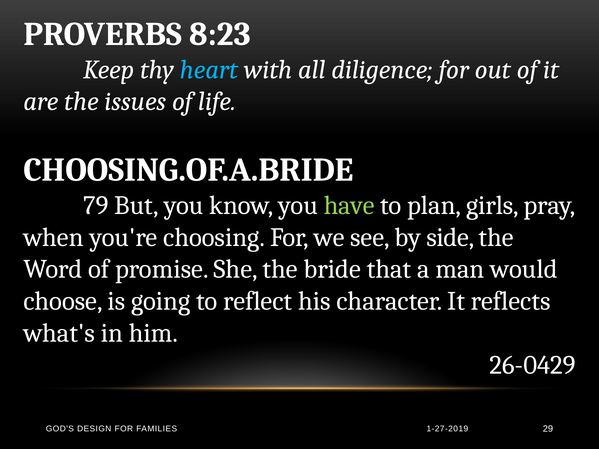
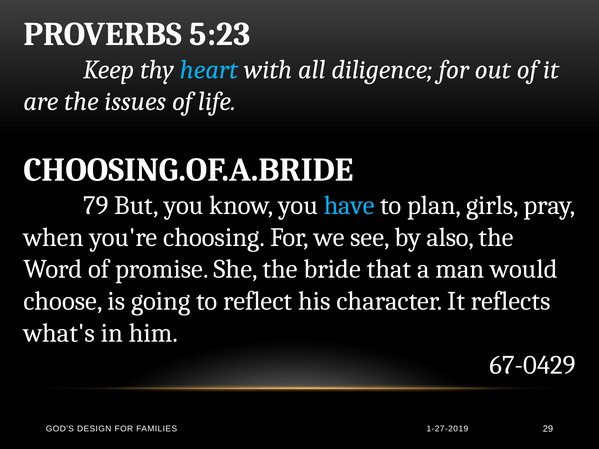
8:23: 8:23 -> 5:23 (220, 34)
have colour: light green -> light blue (349, 205)
side: side -> also (450, 237)
26-0429: 26-0429 -> 67-0429 (532, 365)
